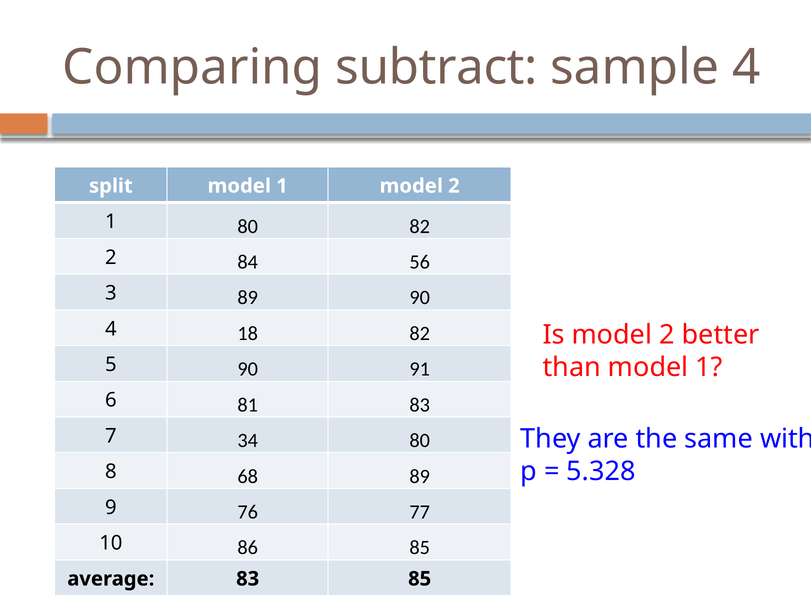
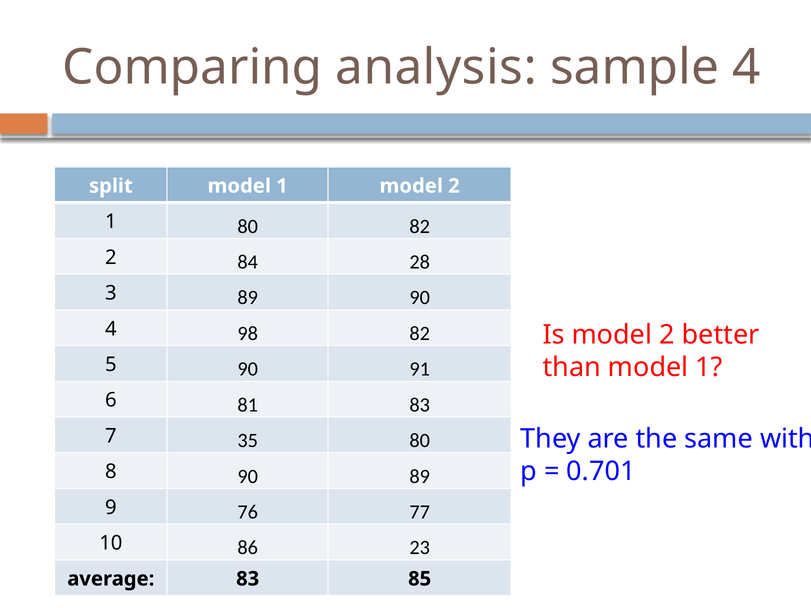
subtract: subtract -> analysis (436, 68)
56: 56 -> 28 (420, 262)
18: 18 -> 98 (248, 334)
34: 34 -> 35 (248, 441)
5.328: 5.328 -> 0.701 (601, 471)
8 68: 68 -> 90 (248, 477)
86 85: 85 -> 23 (420, 548)
